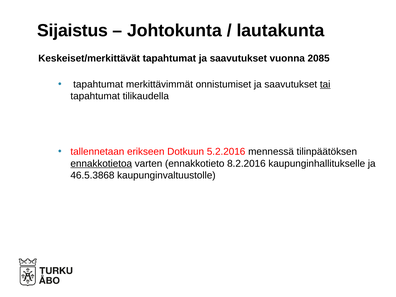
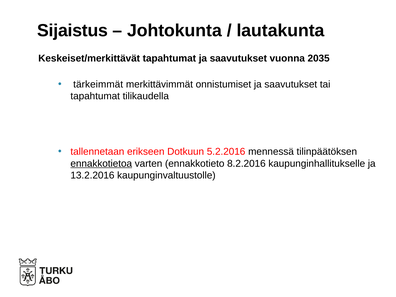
2085: 2085 -> 2035 (319, 58)
tapahtumat: tapahtumat -> tärkeimmät (98, 84)
tai underline: present -> none (325, 84)
46.5.3868: 46.5.3868 -> 13.2.2016 (92, 175)
